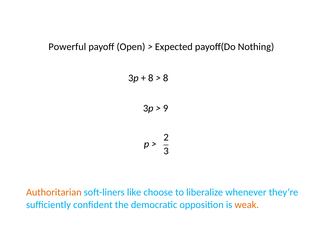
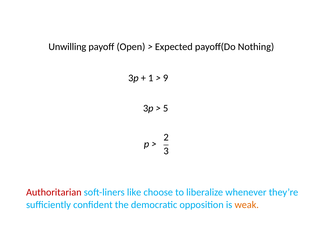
Powerful: Powerful -> Unwilling (67, 47)
8: 8 -> 1 (151, 78)
8: 8 -> 9 (166, 78)
9: 9 -> 5 (166, 108)
Authoritarian colour: orange -> red (54, 192)
